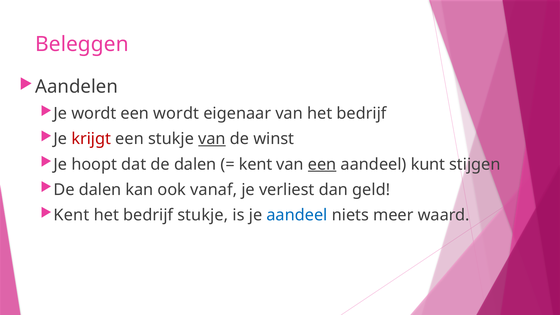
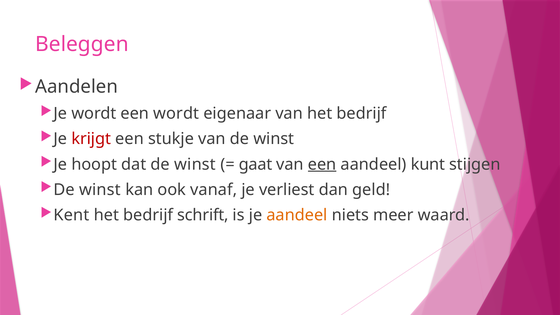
van underline: present -> none (212, 139)
dat de dalen: dalen -> winst (195, 164)
kent: kent -> gaat (256, 164)
dalen: dalen -> winst (100, 190)
bedrijf stukje: stukje -> schrift (203, 215)
aandeel colour: blue -> orange (297, 215)
